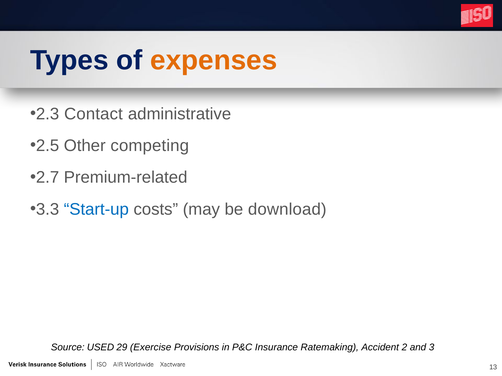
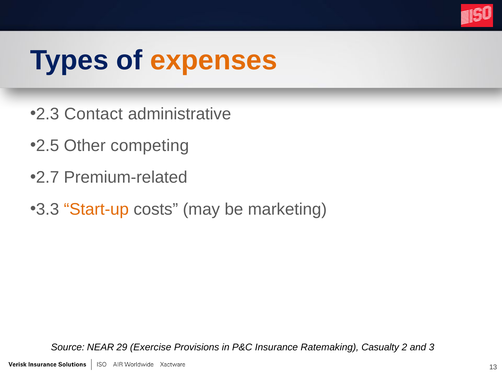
Start-up colour: blue -> orange (96, 209)
download: download -> marketing (287, 209)
USED: USED -> NEAR (101, 348)
Accident: Accident -> Casualty (380, 348)
